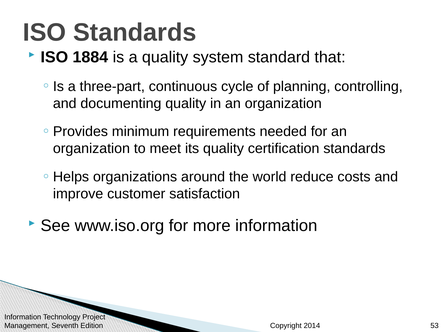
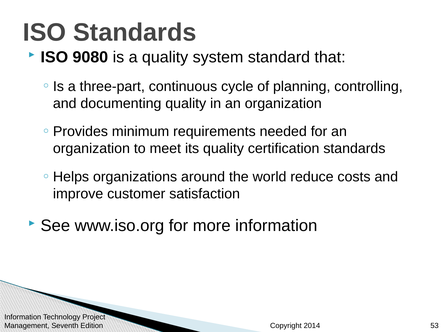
1884: 1884 -> 9080 (90, 57)
